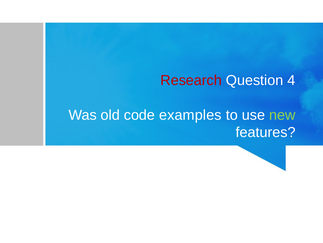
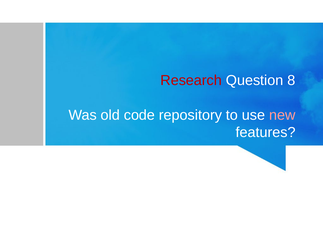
4: 4 -> 8 (291, 80)
examples: examples -> repository (190, 115)
new colour: light green -> pink (282, 115)
